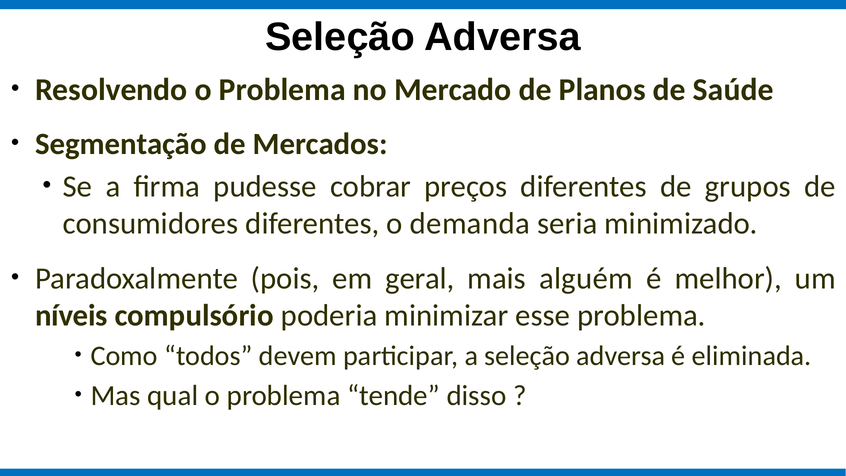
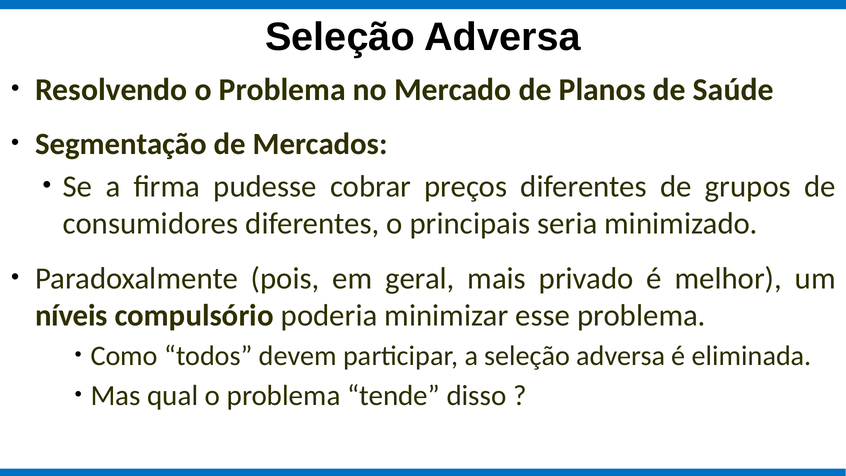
demanda: demanda -> principais (470, 223)
alguém: alguém -> privado (586, 278)
